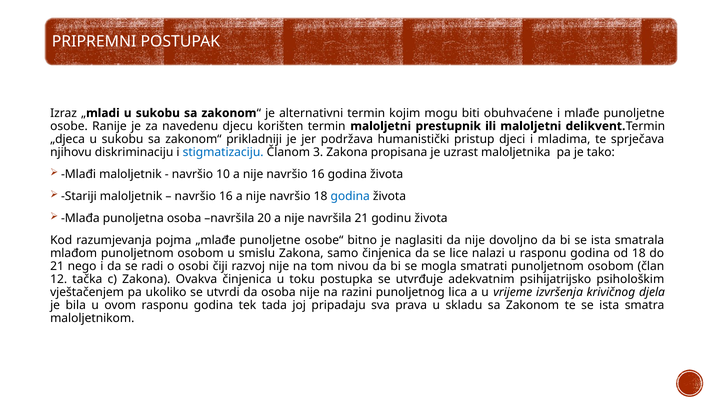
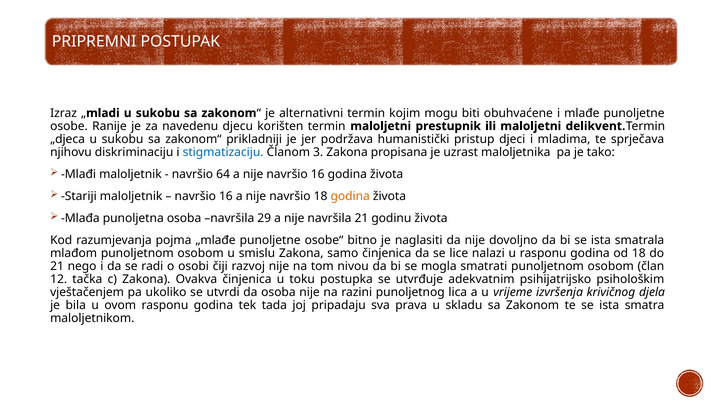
10: 10 -> 64 (223, 174)
godina colour: blue -> orange (350, 196)
20: 20 -> 29 (264, 218)
